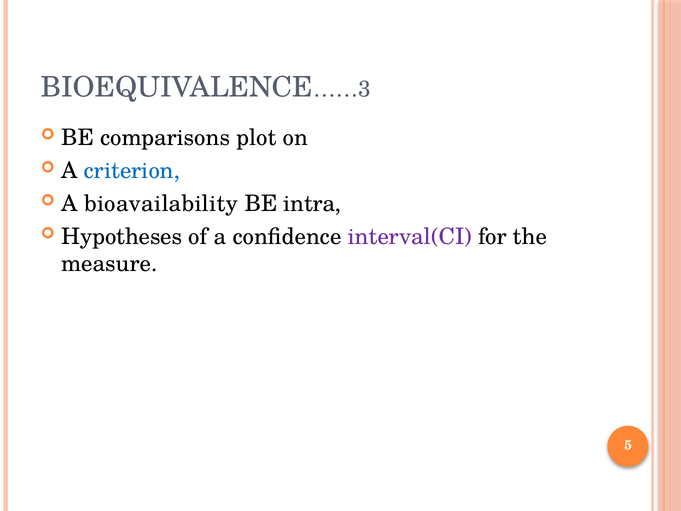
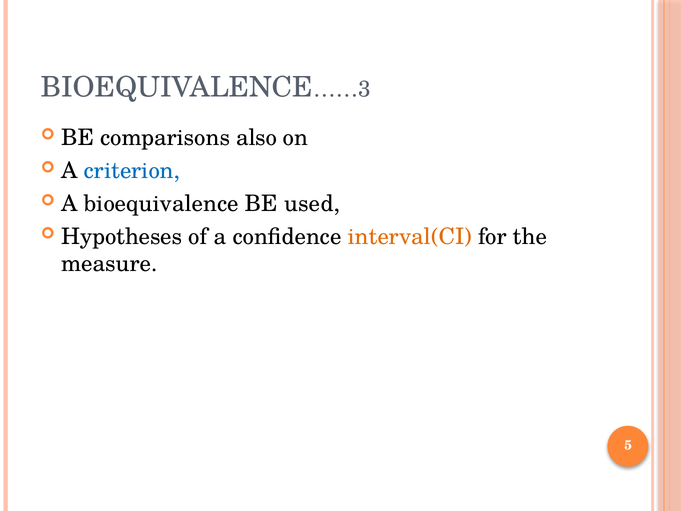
plot: plot -> also (257, 138)
A bioavailability: bioavailability -> bioequivalence (161, 204)
intra: intra -> used (312, 204)
interval(CI colour: purple -> orange (410, 237)
